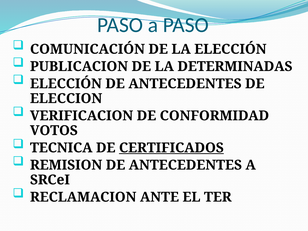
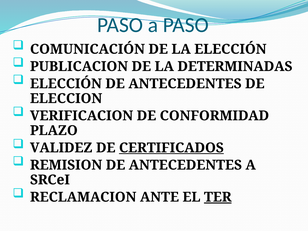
VOTOS: VOTOS -> PLAZO (54, 131)
TECNICA: TECNICA -> VALIDEZ (61, 148)
TER underline: none -> present (218, 197)
